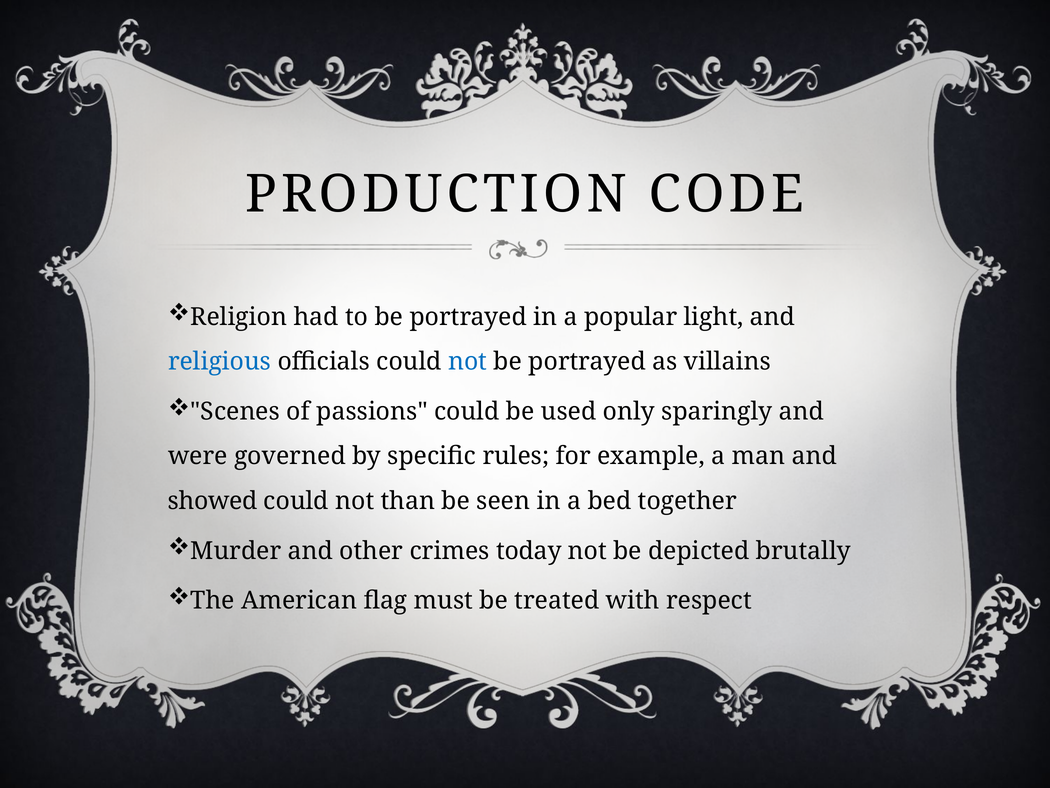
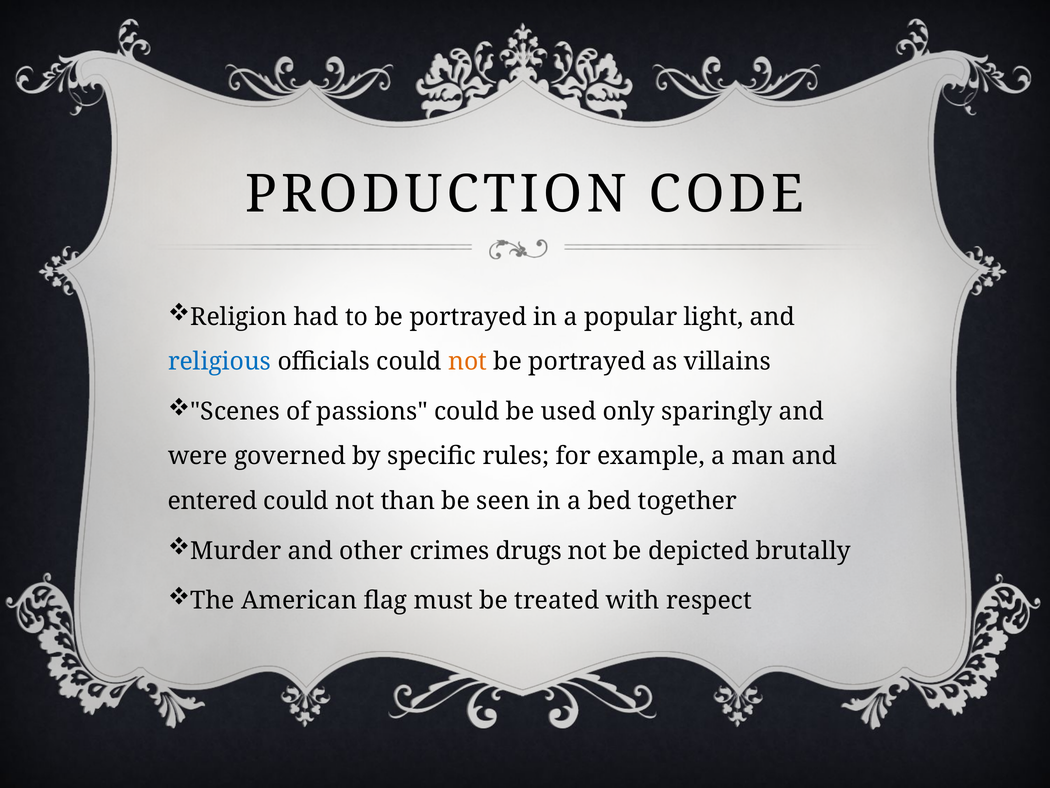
not colour: blue -> orange (468, 361)
showed: showed -> entered (213, 501)
today: today -> drugs (529, 550)
